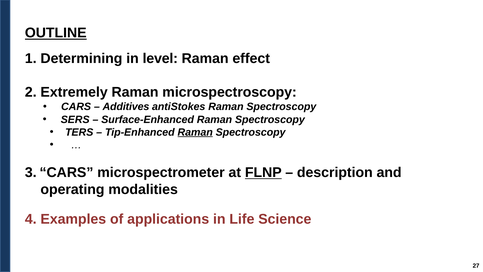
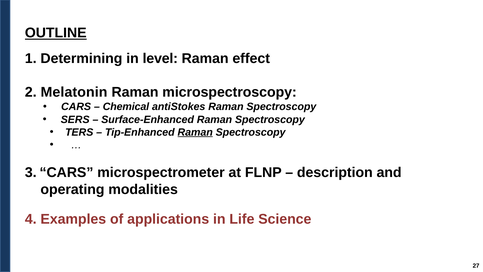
Extremely: Extremely -> Melatonin (74, 92)
Additives: Additives -> Chemical (126, 107)
FLNP underline: present -> none (263, 172)
